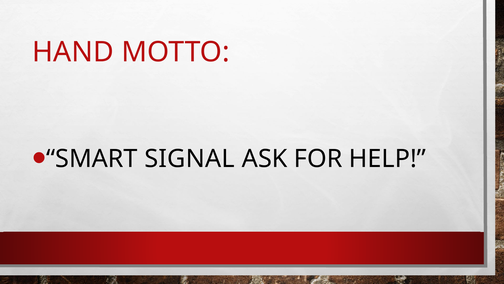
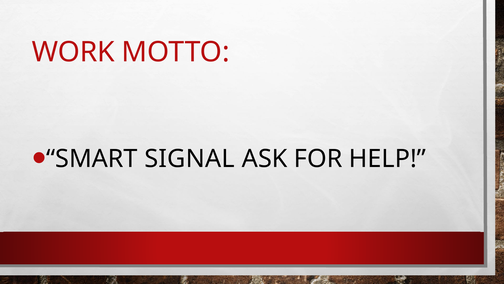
HAND: HAND -> WORK (73, 52)
